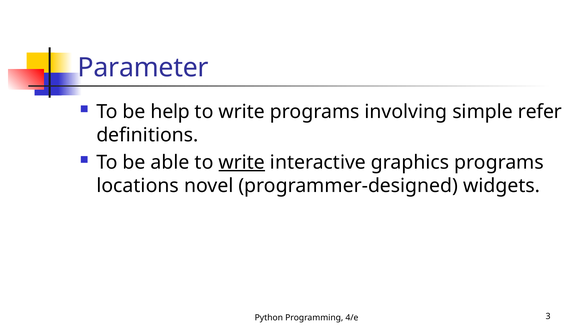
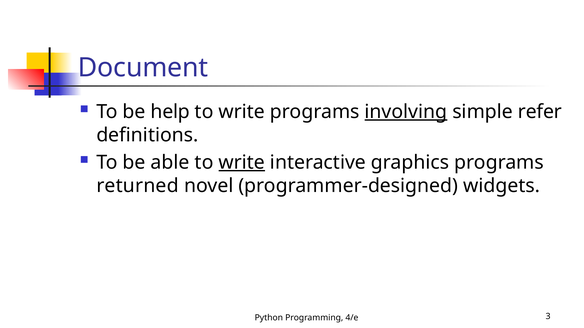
Parameter: Parameter -> Document (143, 68)
involving underline: none -> present (406, 112)
locations: locations -> returned (138, 186)
